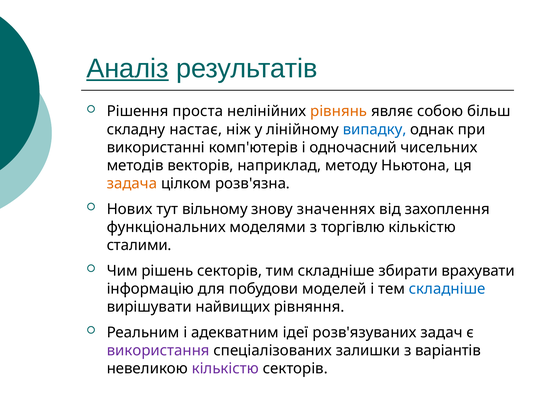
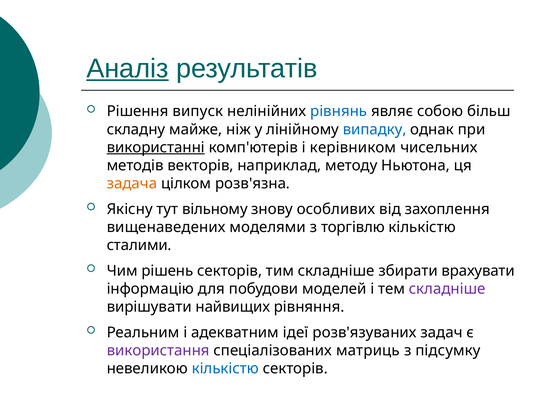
проста: проста -> випуск (198, 111)
рівнянь colour: orange -> blue (339, 111)
настає: настає -> майже (196, 129)
використанні underline: none -> present (156, 147)
одночасний: одночасний -> керівником (353, 147)
Нових: Нових -> Якісну (130, 209)
значеннях: значеннях -> особливих (336, 209)
функціональних: функціональних -> вищенаведених (166, 227)
складніше colour: blue -> purple (447, 289)
залишки: залишки -> матриць (368, 350)
варіантів: варіантів -> підсумку (448, 350)
кількістю colour: purple -> blue (225, 368)
